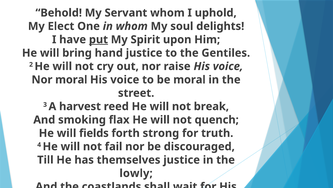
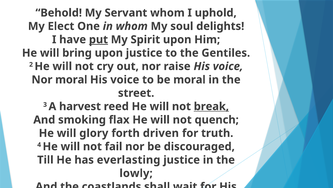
bring hand: hand -> upon (109, 53)
break underline: none -> present (211, 106)
fields: fields -> glory (94, 133)
strong: strong -> driven (161, 133)
themselves: themselves -> everlasting (129, 159)
